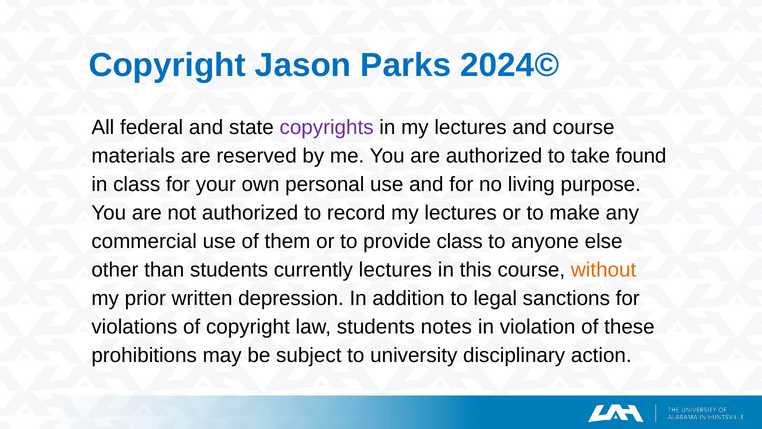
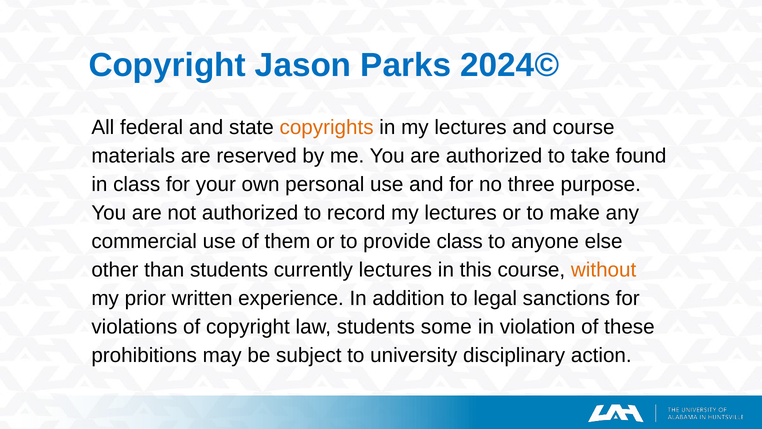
copyrights colour: purple -> orange (327, 128)
living: living -> three (531, 184)
depression: depression -> experience (291, 298)
notes: notes -> some (446, 327)
